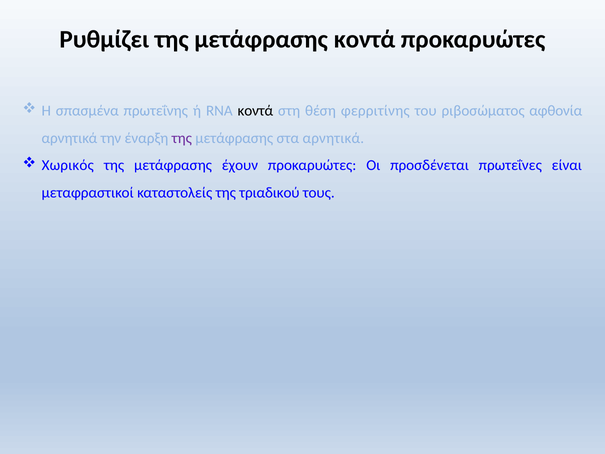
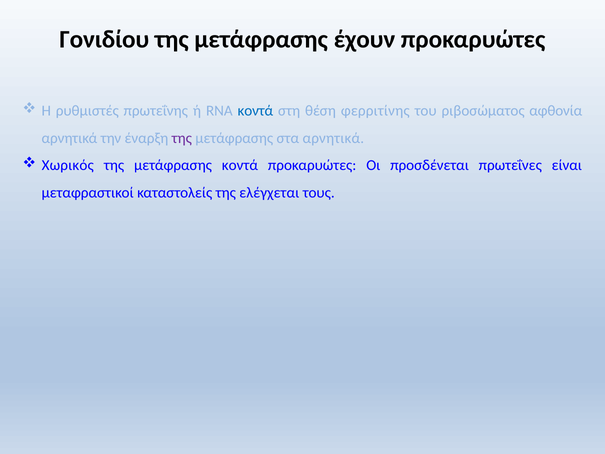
Ρυθμίζει: Ρυθμίζει -> Γονιδίου (104, 40)
μετάφρασης κοντά: κοντά -> έχουν (365, 40)
σπασμένα: σπασμένα -> ρυθμιστές (87, 111)
κοντά colour: black -> blue (255, 111)
μετάφρασης έχουν: έχουν -> κοντά (240, 165)
τριαδικού: τριαδικού -> ελέγχεται (269, 193)
